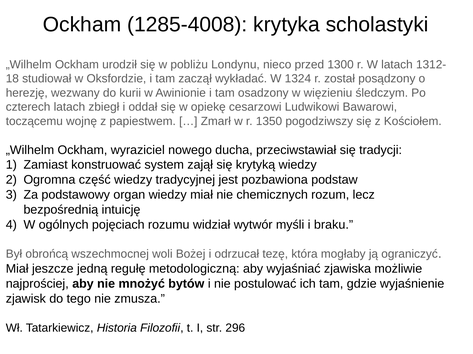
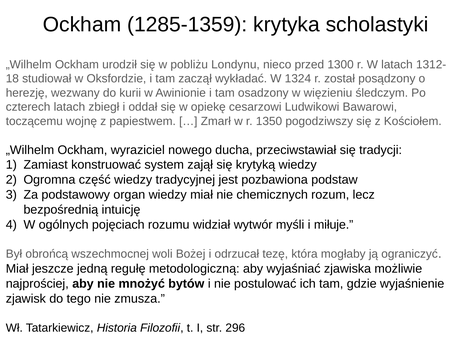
1285-4008: 1285-4008 -> 1285-1359 (187, 25)
braku: braku -> miłuje (334, 225)
